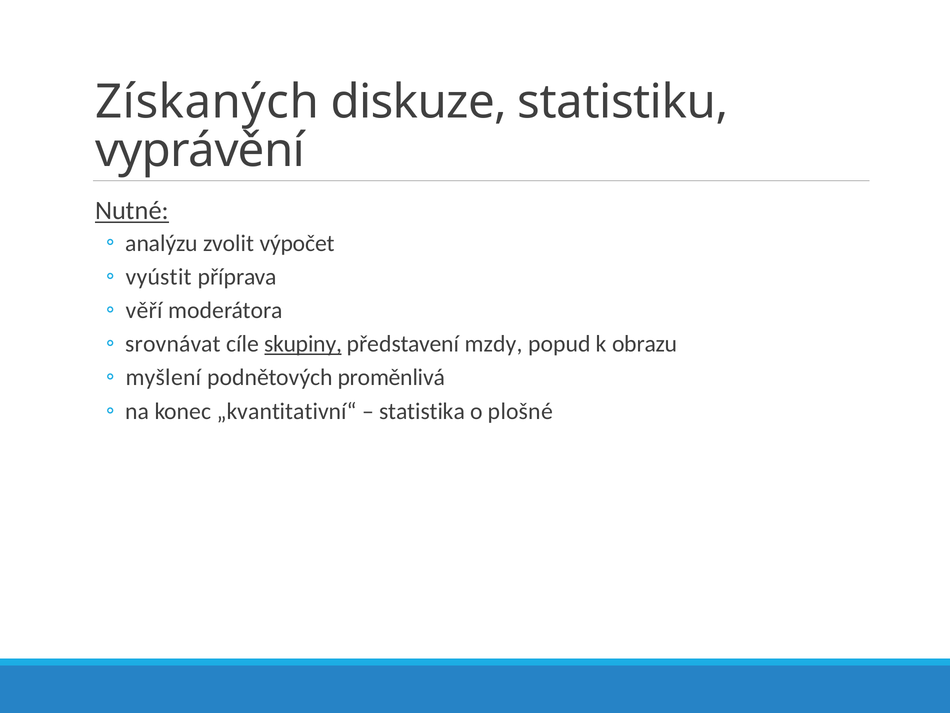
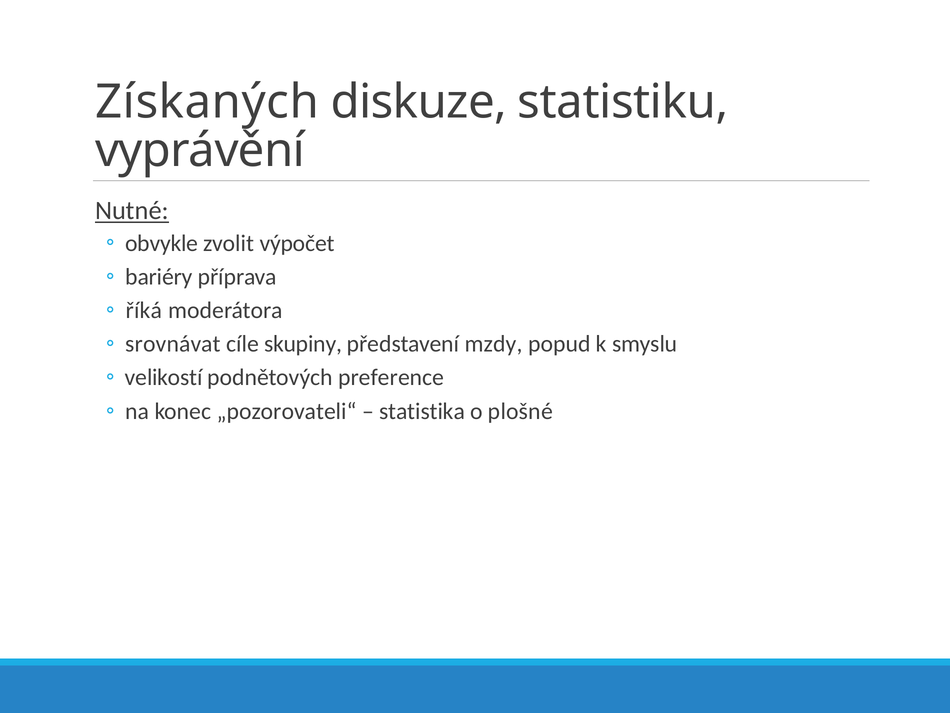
analýzu: analýzu -> obvykle (162, 243)
vyústit: vyústit -> bariéry (159, 277)
věří: věří -> říká (144, 310)
skupiny underline: present -> none (303, 344)
obrazu: obrazu -> smyslu (645, 344)
myšlení: myšlení -> velikostí (164, 377)
proměnlivá: proměnlivá -> preference (391, 377)
„kvantitativní“: „kvantitativní“ -> „pozorovateli“ (287, 411)
